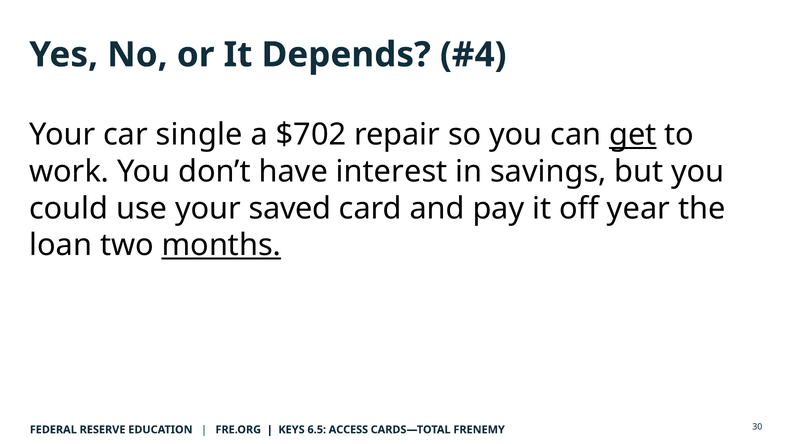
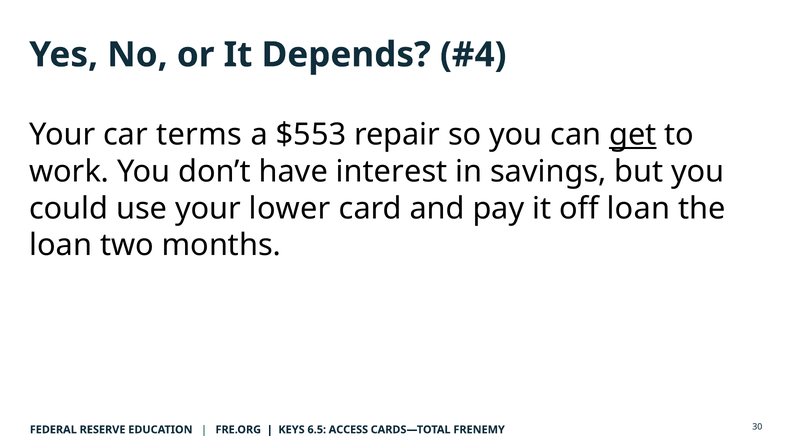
single: single -> terms (199, 135)
$702: $702 -> $553 (311, 135)
saved: saved -> lower (290, 209)
off year: year -> loan (638, 209)
months underline: present -> none (221, 245)
